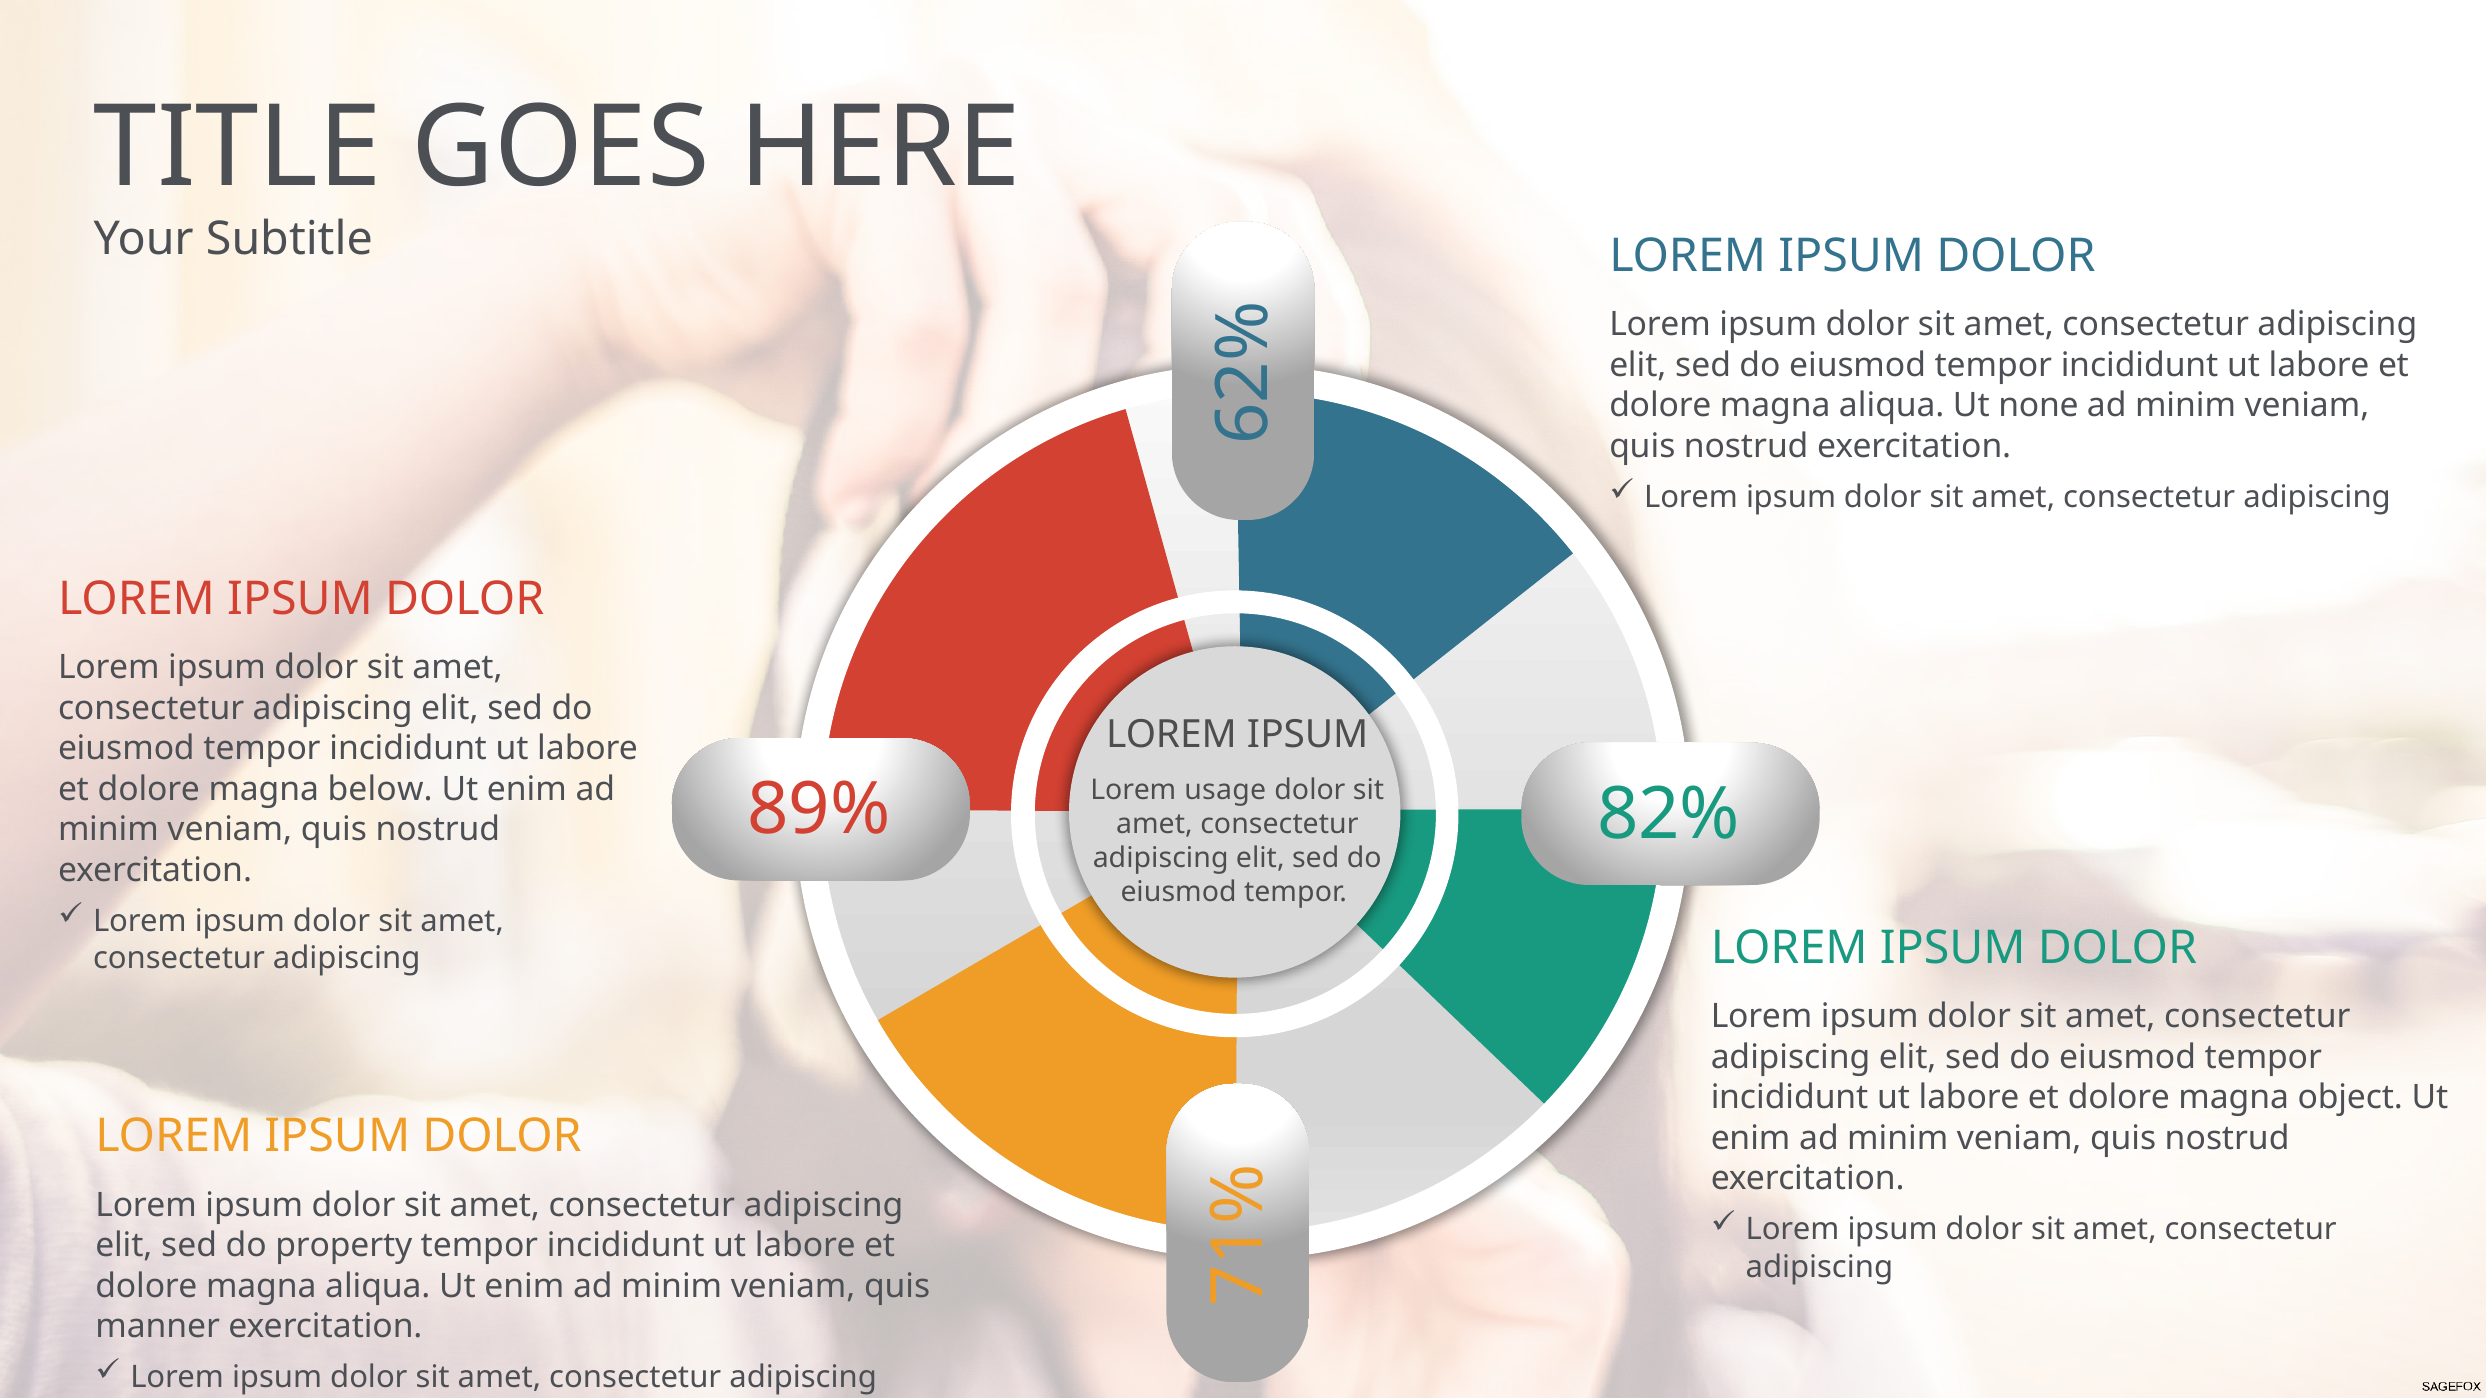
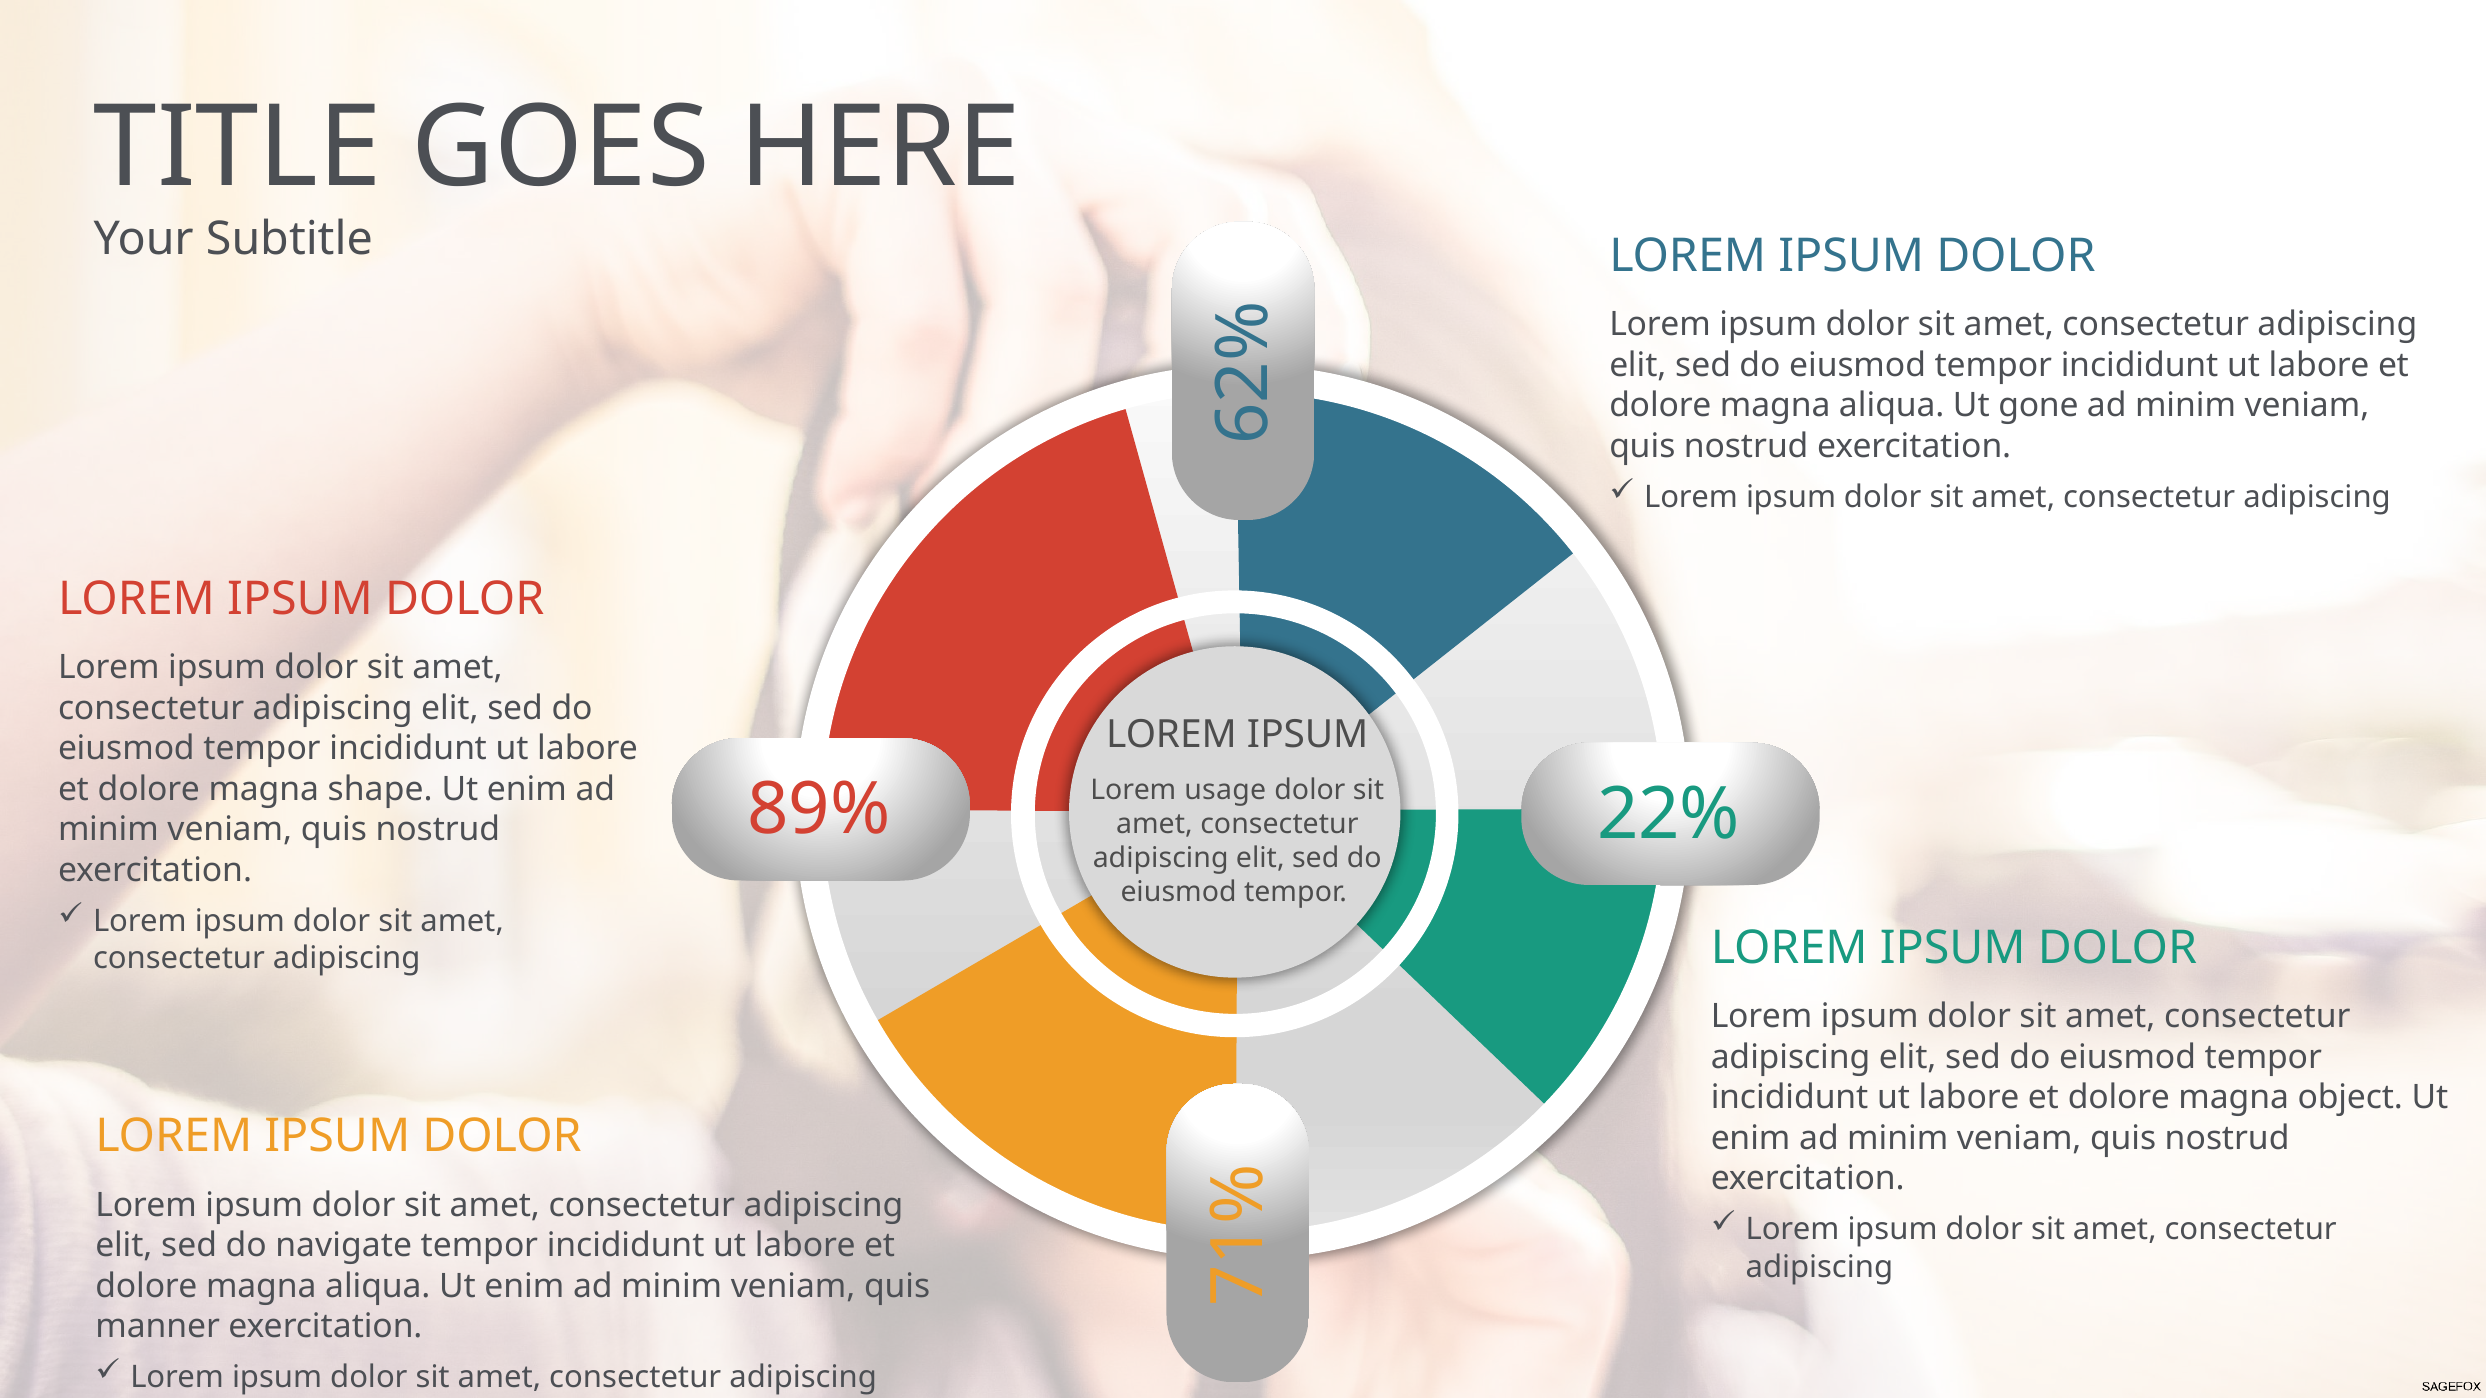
none: none -> gone (2038, 406)
below: below -> shape (380, 789)
82%: 82% -> 22% (1669, 815)
property: property -> navigate (344, 1246)
